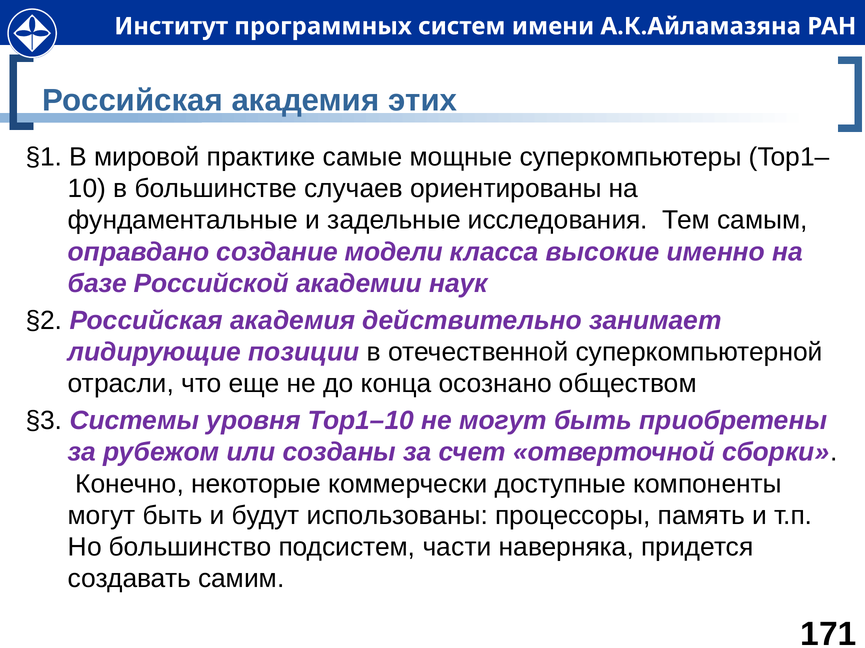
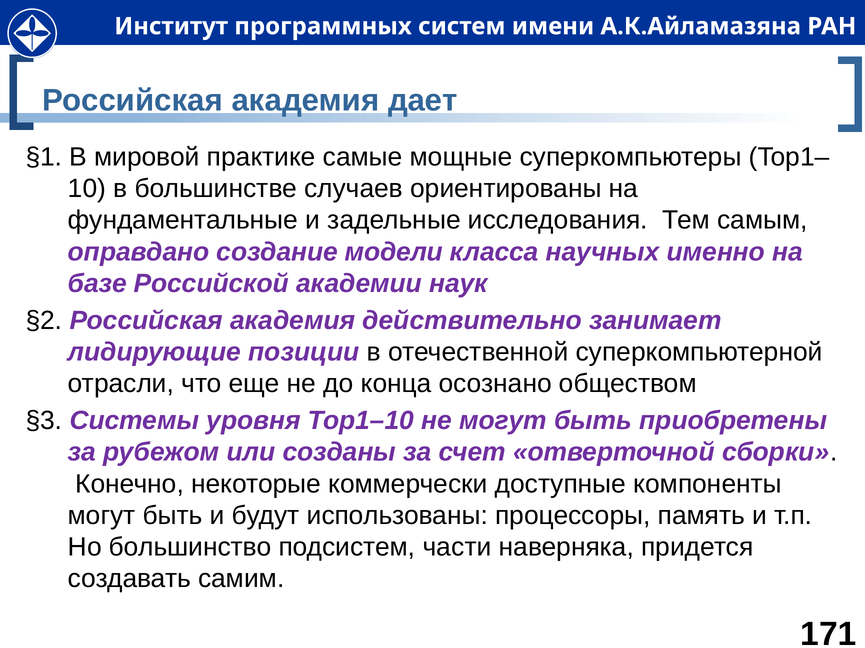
этих: этих -> дает (423, 101)
высокие: высокие -> научных (603, 252)
